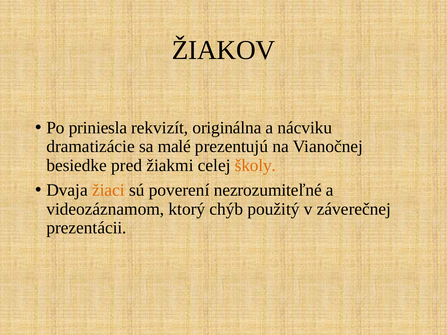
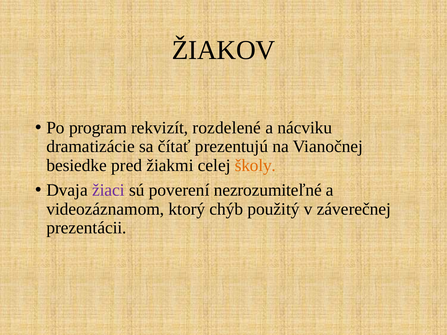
priniesla: priniesla -> program (98, 128)
originálna: originálna -> rozdelené (227, 128)
malé: malé -> čítať (174, 147)
žiaci colour: orange -> purple (108, 190)
